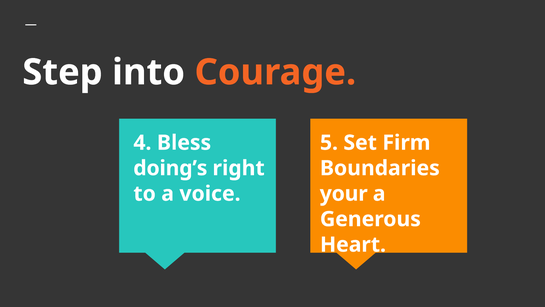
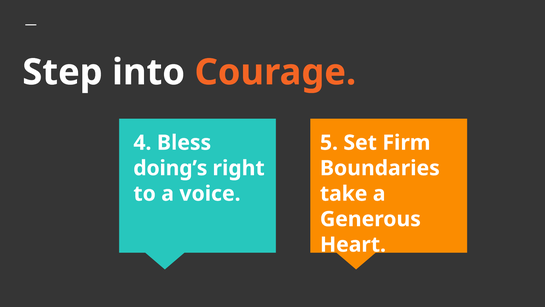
your: your -> take (344, 193)
